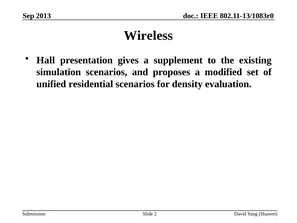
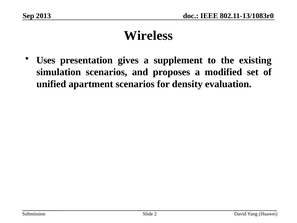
Hall: Hall -> Uses (46, 60)
residential: residential -> apartment (91, 84)
